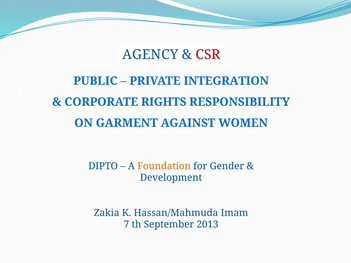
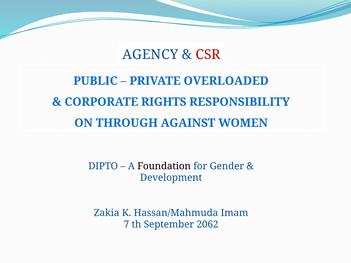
INTEGRATION: INTEGRATION -> OVERLOADED (226, 81)
GARMENT: GARMENT -> THROUGH (127, 123)
Foundation colour: orange -> black (164, 166)
2013: 2013 -> 2062 (207, 225)
